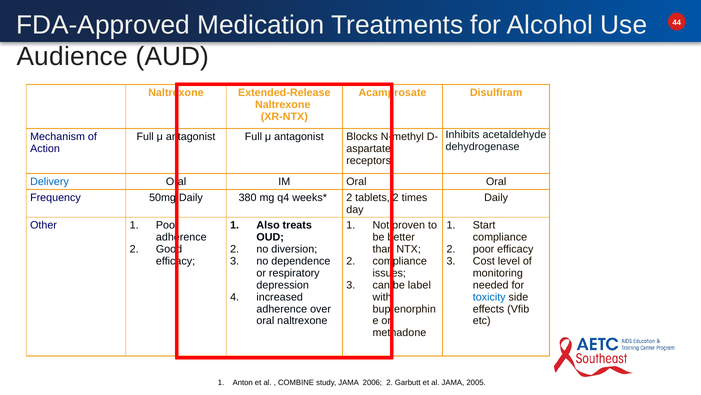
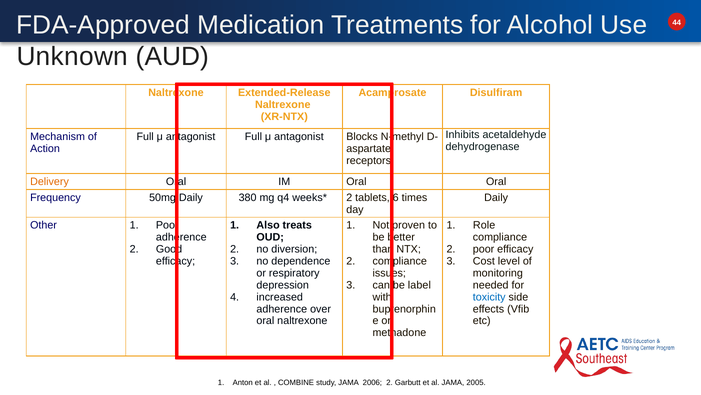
Audience: Audience -> Unknown (72, 56)
Delivery colour: blue -> orange (49, 181)
2: 2 -> 6 (396, 197)
Start: Start -> Role (484, 225)
